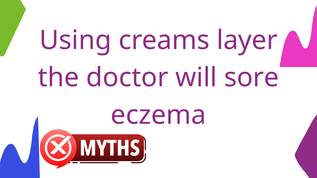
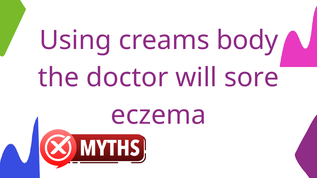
layer: layer -> body (247, 40)
